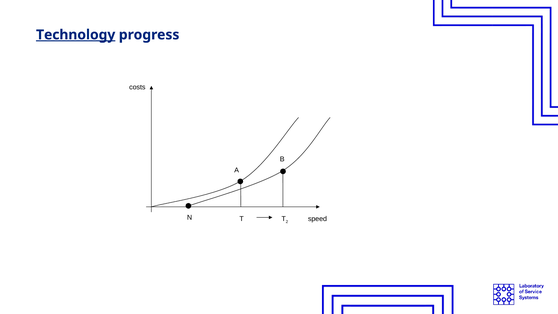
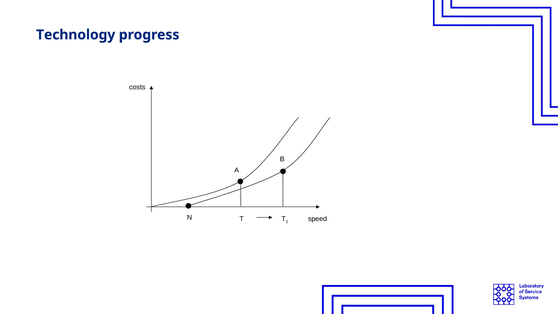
Technology underline: present -> none (76, 35)
